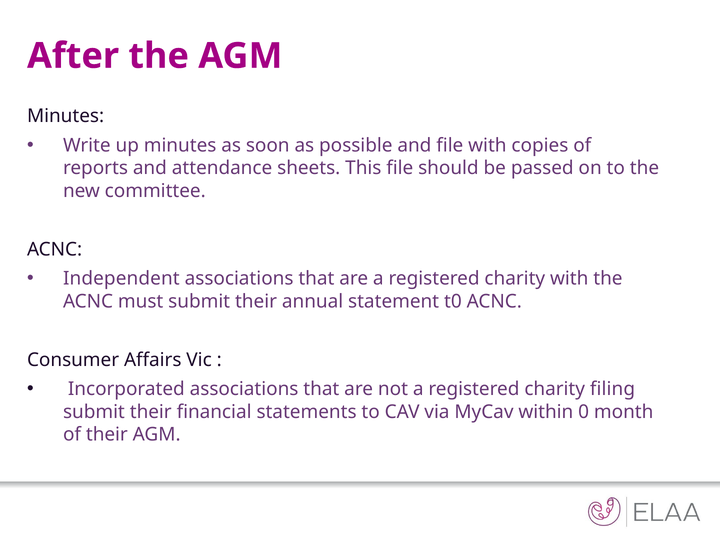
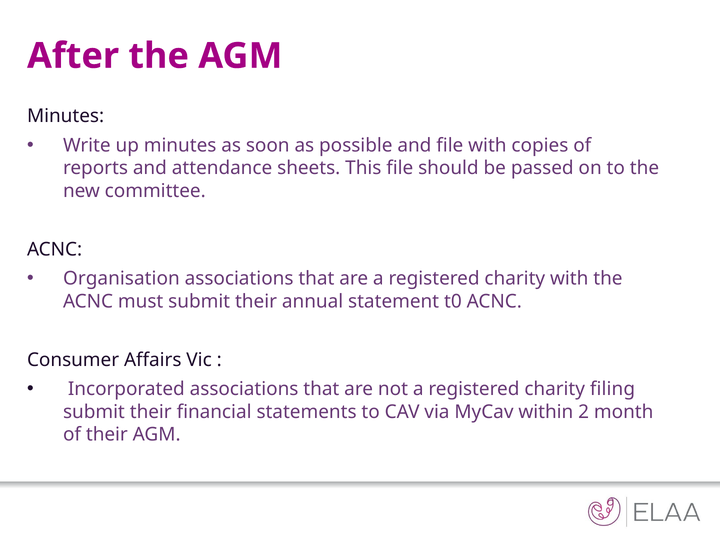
Independent: Independent -> Organisation (121, 279)
0: 0 -> 2 (584, 412)
